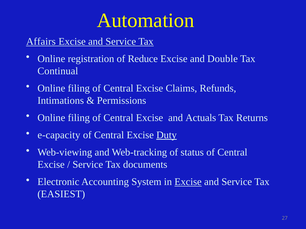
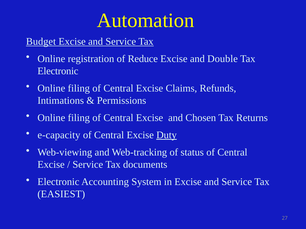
Affairs: Affairs -> Budget (41, 42)
Continual: Continual -> Electronic (58, 71)
Actuals: Actuals -> Chosen (201, 118)
Excise underline: present -> none (188, 182)
